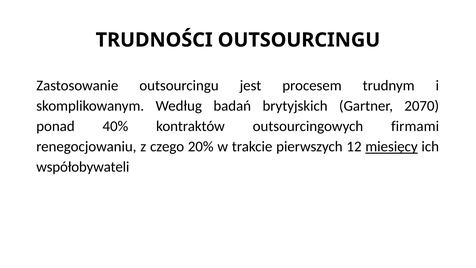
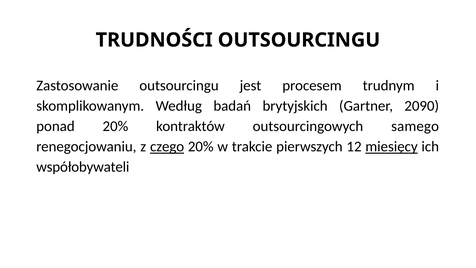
2070: 2070 -> 2090 (422, 106)
ponad 40%: 40% -> 20% (115, 126)
firmami: firmami -> samego (415, 126)
czego underline: none -> present (167, 147)
